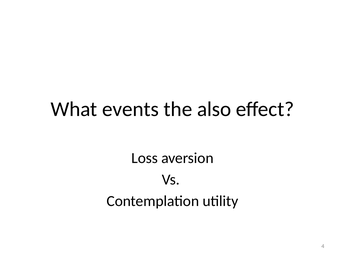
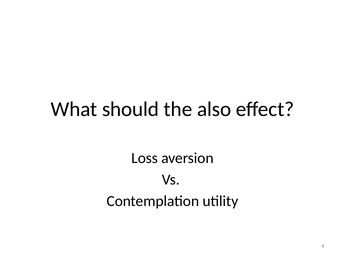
events: events -> should (131, 110)
